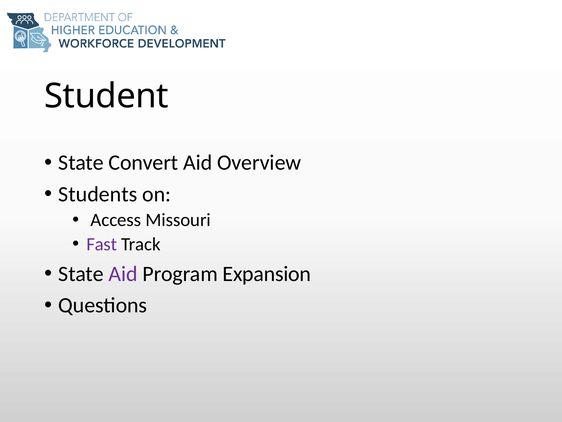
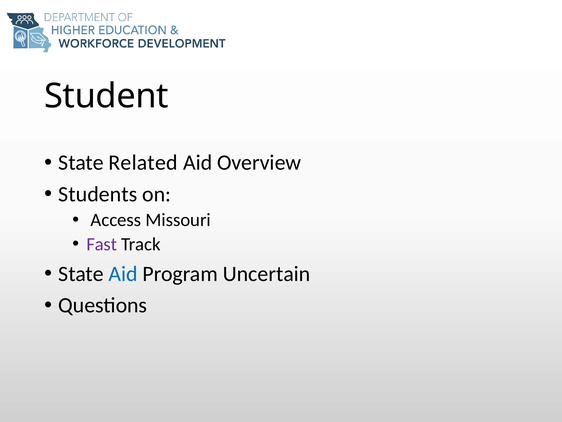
Convert: Convert -> Related (143, 163)
Aid colour: purple -> blue (123, 274)
Expansion: Expansion -> Uncertain (267, 274)
